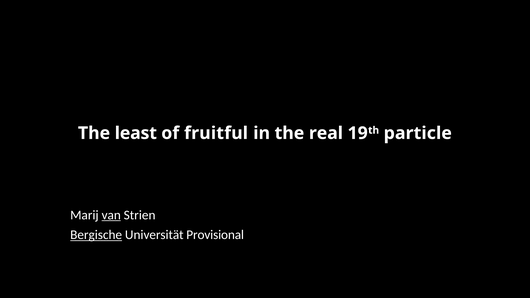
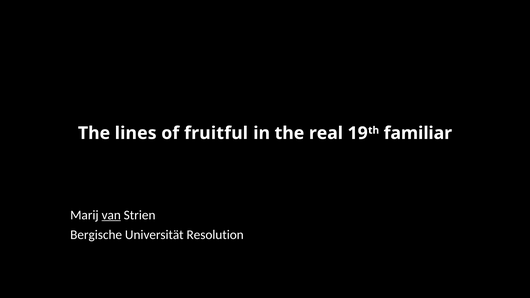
least: least -> lines (136, 133)
particle: particle -> familiar (418, 133)
Bergische underline: present -> none (96, 235)
Provisional: Provisional -> Resolution (215, 235)
